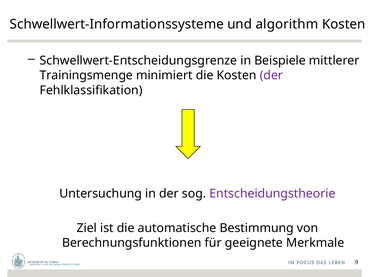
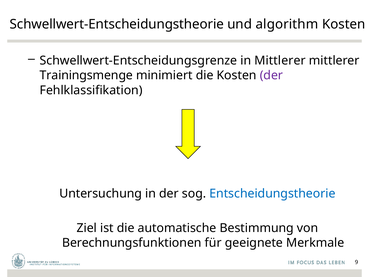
Schwellwert-Informationssysteme: Schwellwert-Informationssysteme -> Schwellwert-Entscheidungstheorie (117, 24)
in Beispiele: Beispiele -> Mittlerer (280, 61)
Entscheidungstheorie colour: purple -> blue (272, 193)
